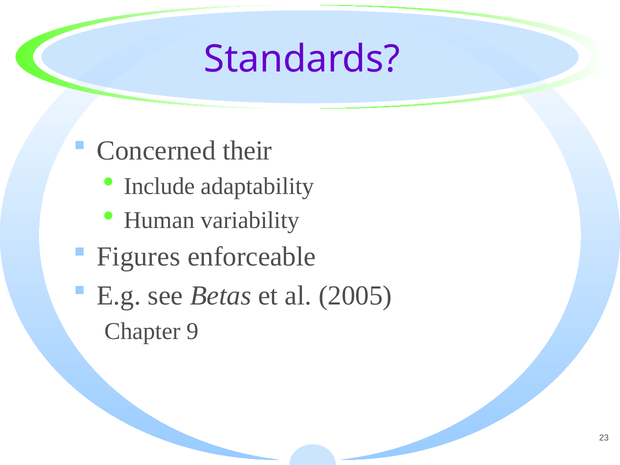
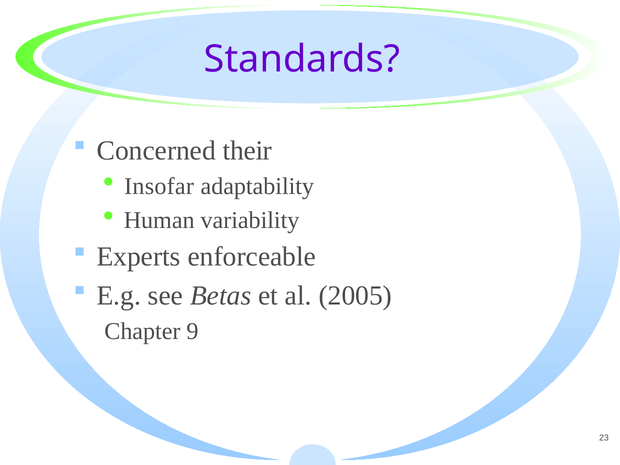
Include: Include -> Insofar (159, 186)
Figures: Figures -> Experts (139, 257)
